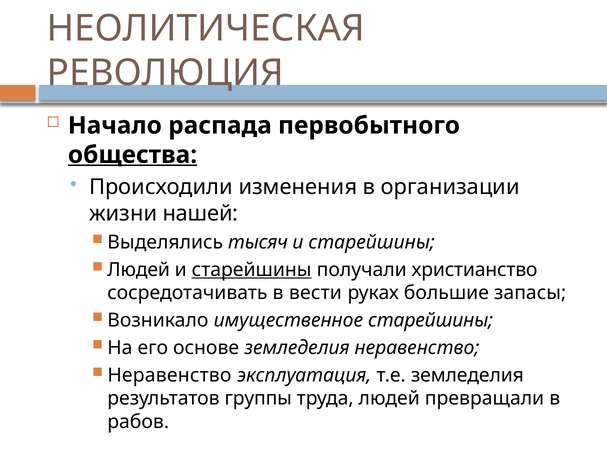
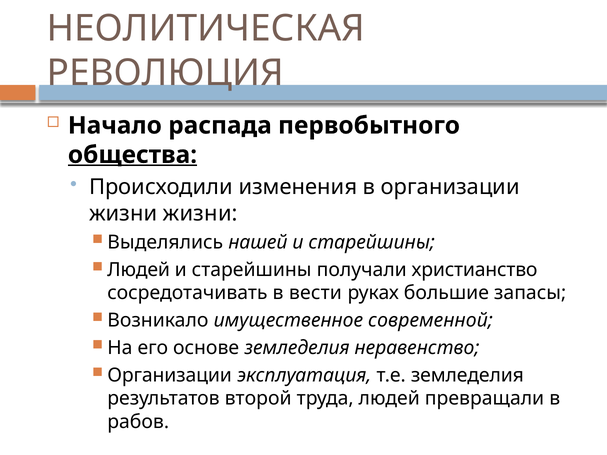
жизни нашей: нашей -> жизни (200, 214)
тысяч: тысяч -> нашей (258, 242)
старейшины underline: present -> none (252, 270)
имущественное старейшины: старейшины -> современной (430, 320)
Неравенство: Неравенство -> Организации (170, 375)
группы: группы -> второй (258, 399)
